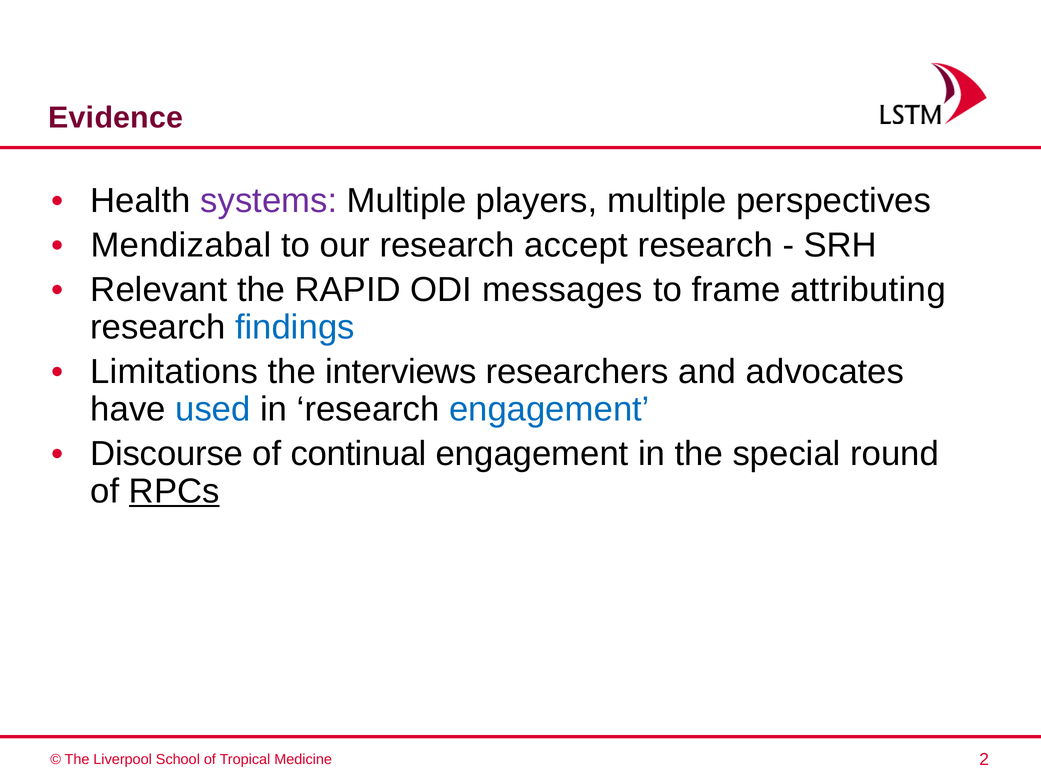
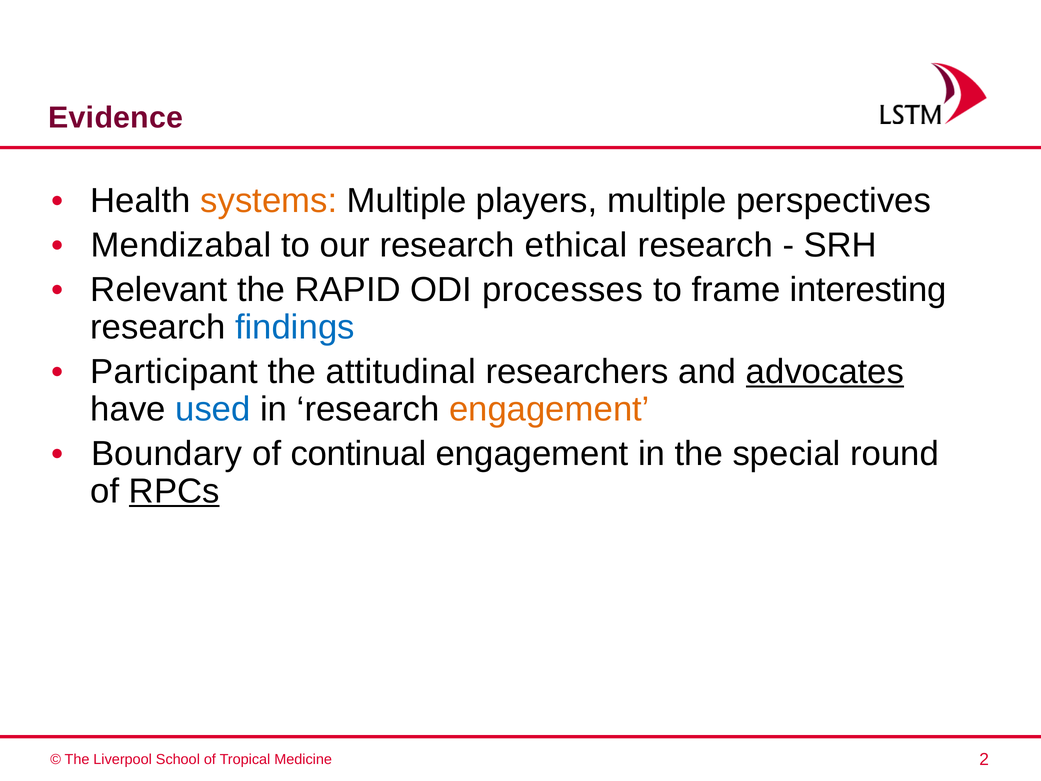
systems colour: purple -> orange (269, 201)
accept: accept -> ethical (576, 245)
messages: messages -> processes (562, 290)
attributing: attributing -> interesting (868, 290)
Limitations: Limitations -> Participant (174, 372)
interviews: interviews -> attitudinal (401, 372)
advocates underline: none -> present (825, 372)
engagement colour: blue -> orange (549, 409)
Discourse: Discourse -> Boundary (166, 453)
